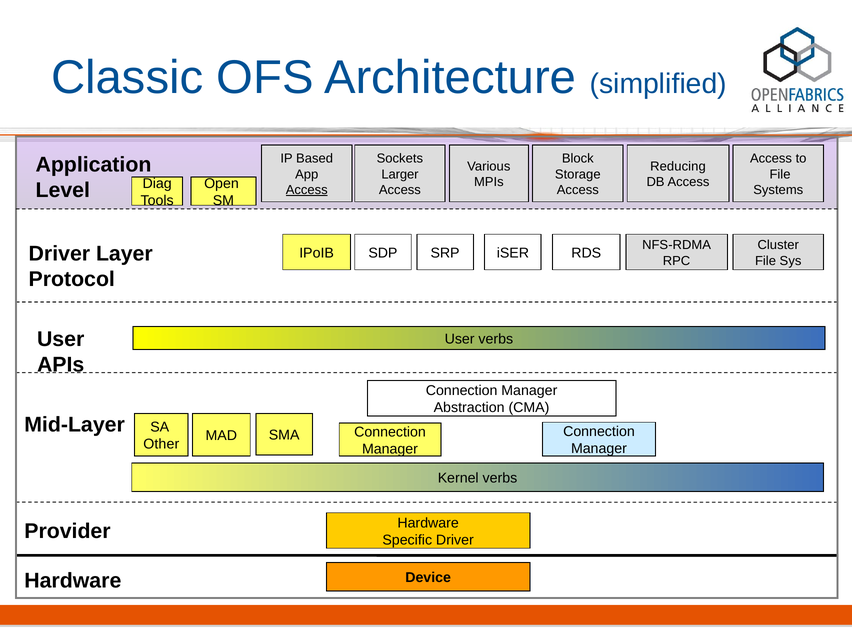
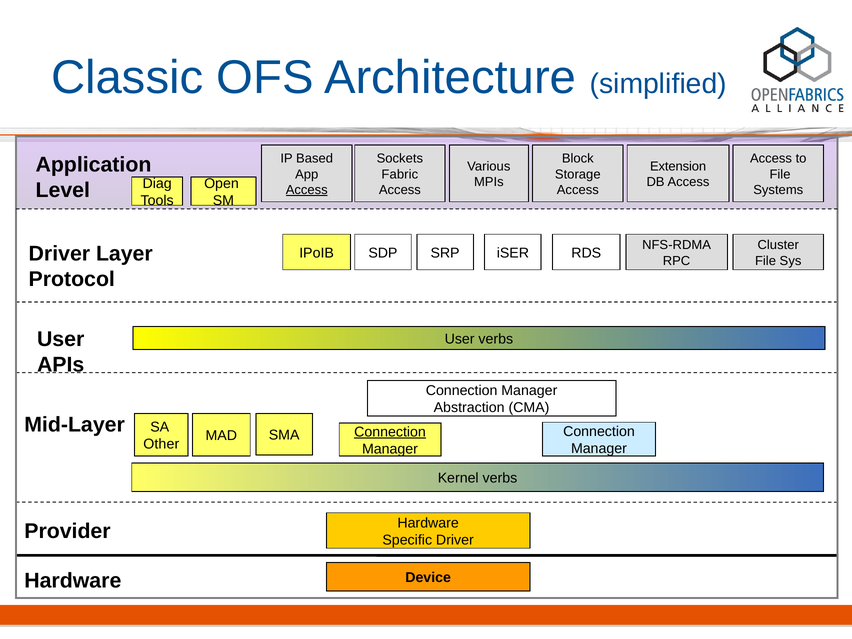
Reducing: Reducing -> Extension (678, 166)
Larger: Larger -> Fabric (400, 174)
Connection underline: none -> present (390, 432)
